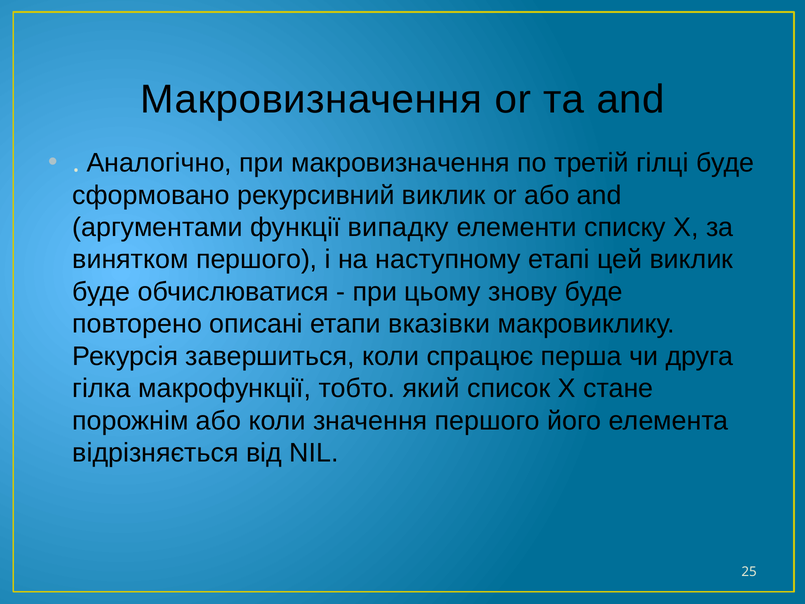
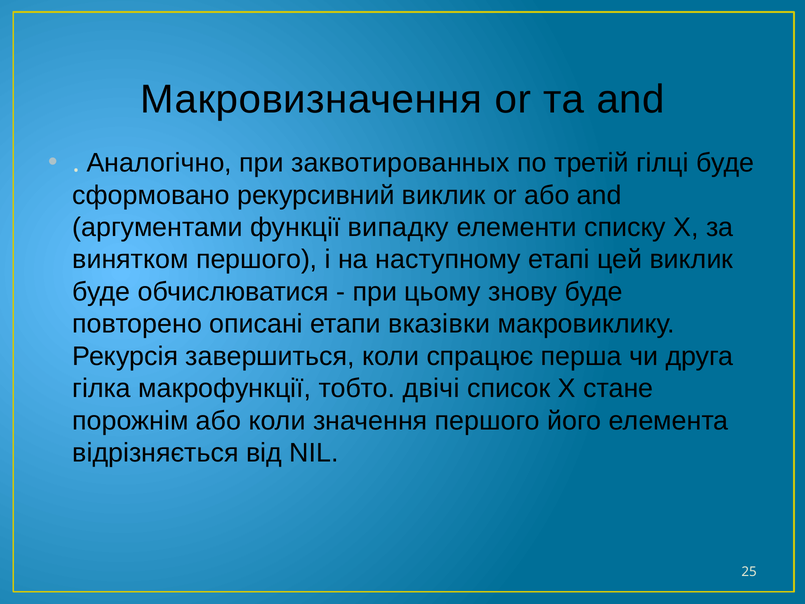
при макровизначення: макровизначення -> заквотированных (400, 163)
який: який -> двічі (431, 388)
